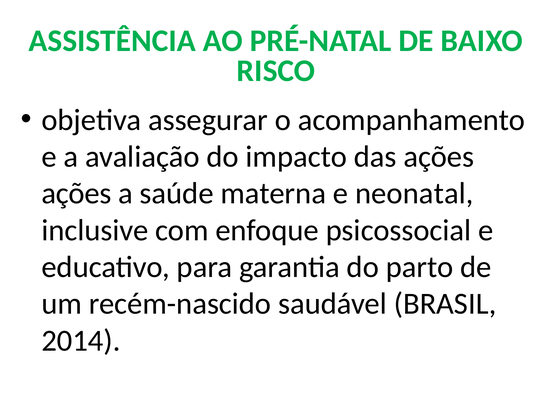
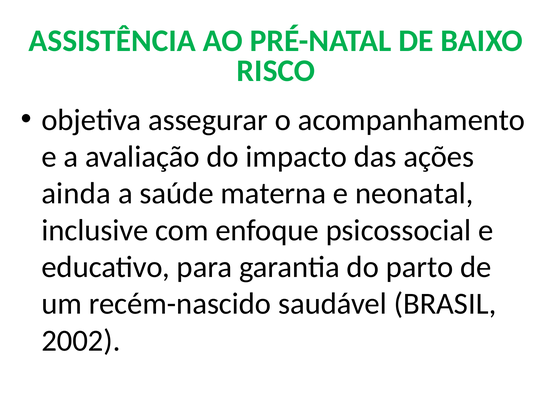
ações: ações -> ainda (76, 193)
2014: 2014 -> 2002 (81, 341)
